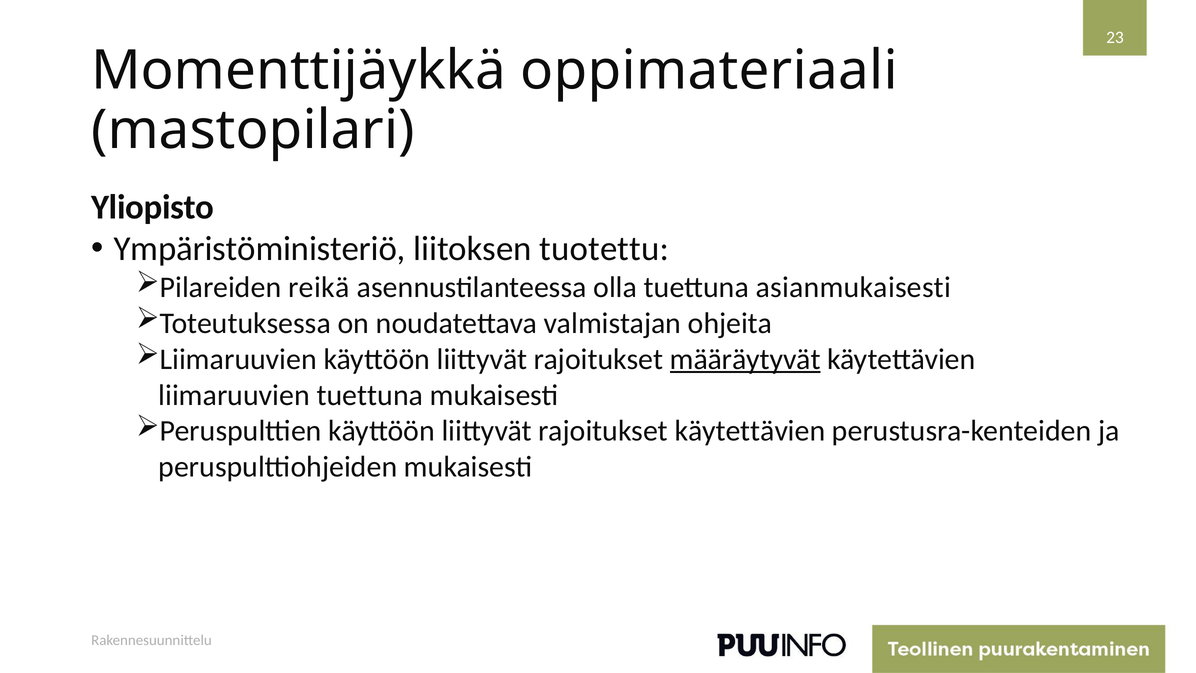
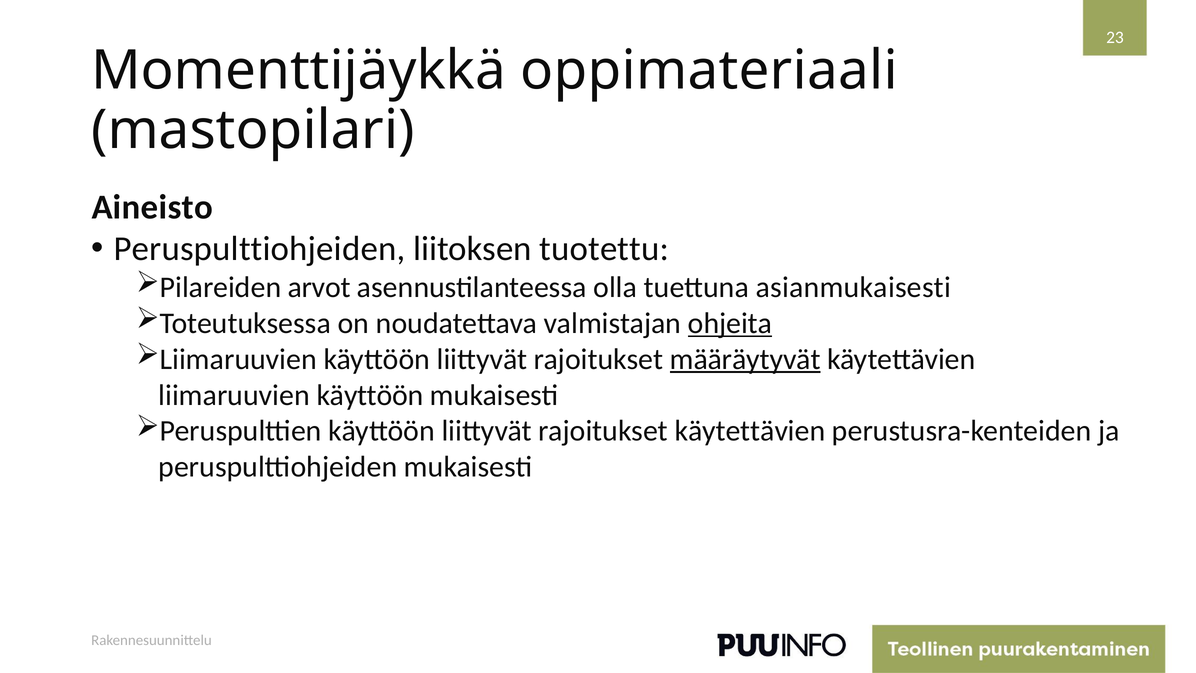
Yliopisto: Yliopisto -> Aineisto (152, 207)
Ympäristöministeriö: Ympäristöministeriö -> Peruspulttiohjeiden (259, 249)
reikä: reikä -> arvot (319, 287)
ohjeita underline: none -> present (730, 323)
tuettuna: tuettuna -> käyttöön (370, 395)
